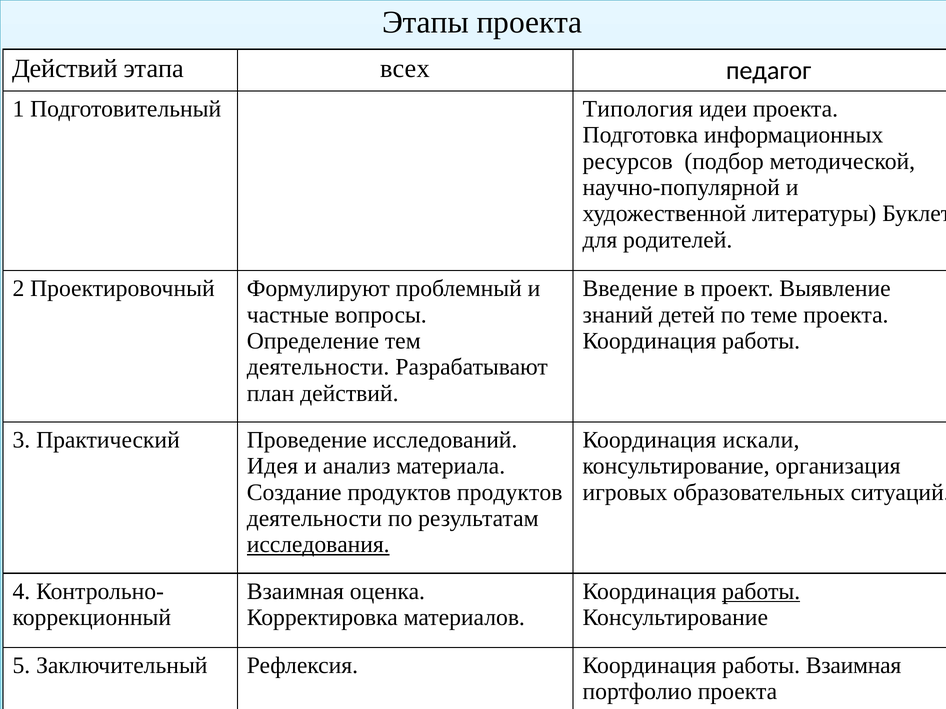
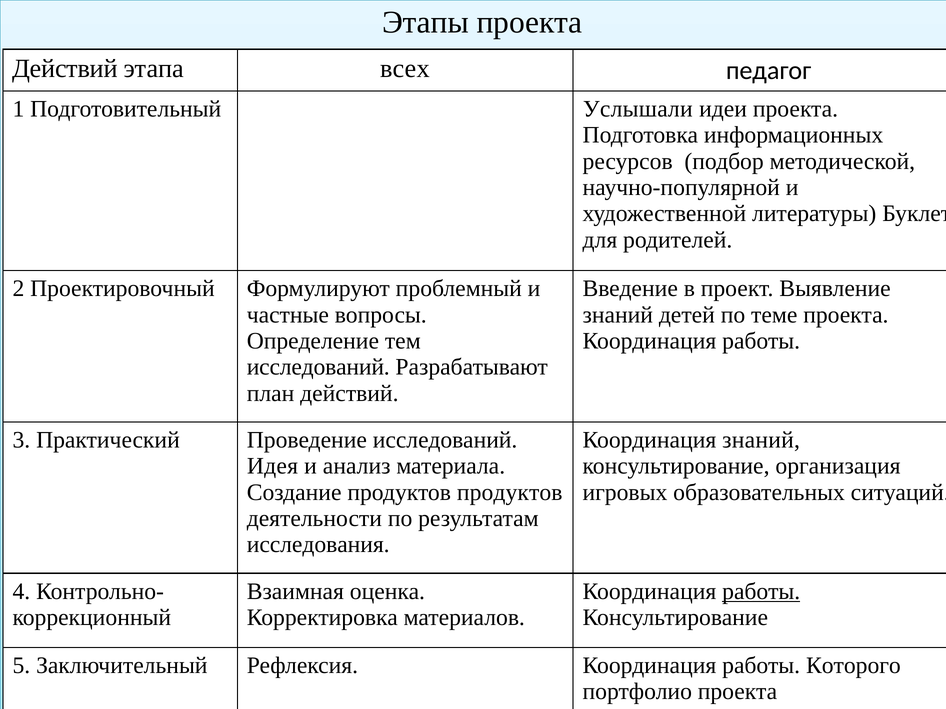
Типология: Типология -> Услышали (638, 109)
деятельности: деятельности -> исследований (318, 367)
Координация искали: искали -> знаний (761, 440)
исследования underline: present -> none (318, 545)
работы Взаимная: Взаимная -> Которого (853, 666)
